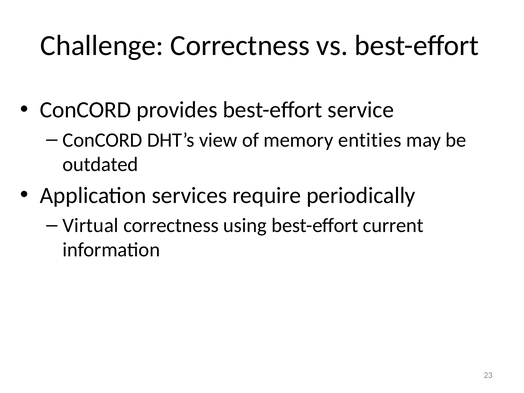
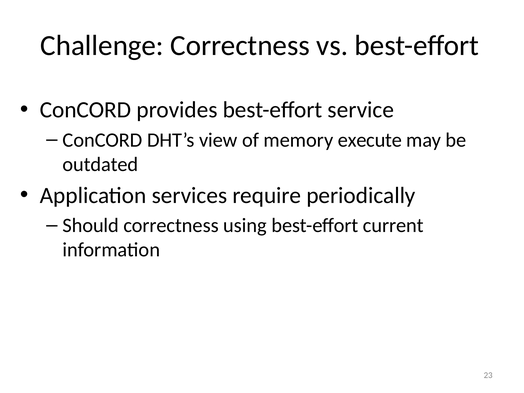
entities: entities -> execute (370, 140)
Virtual: Virtual -> Should (91, 226)
